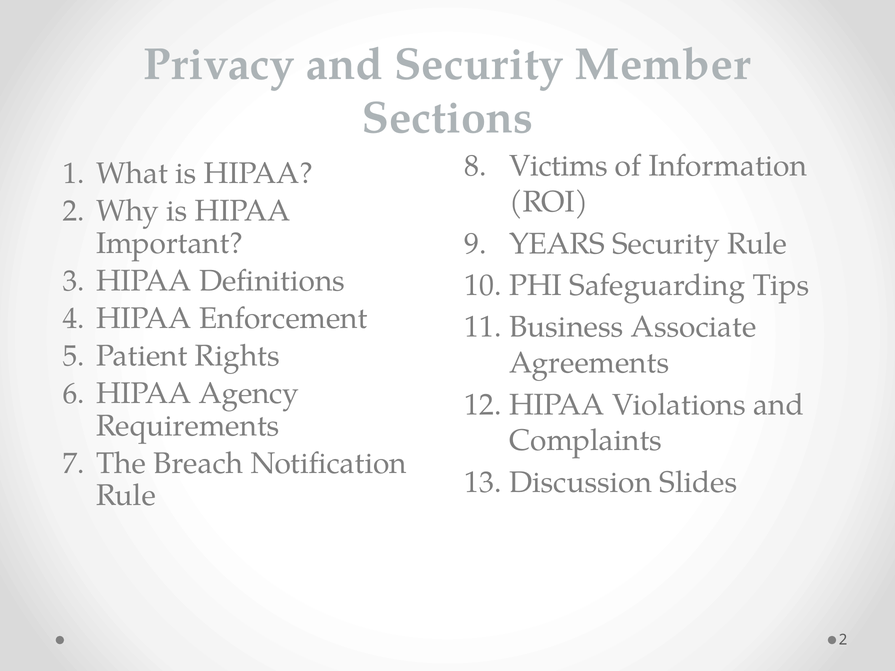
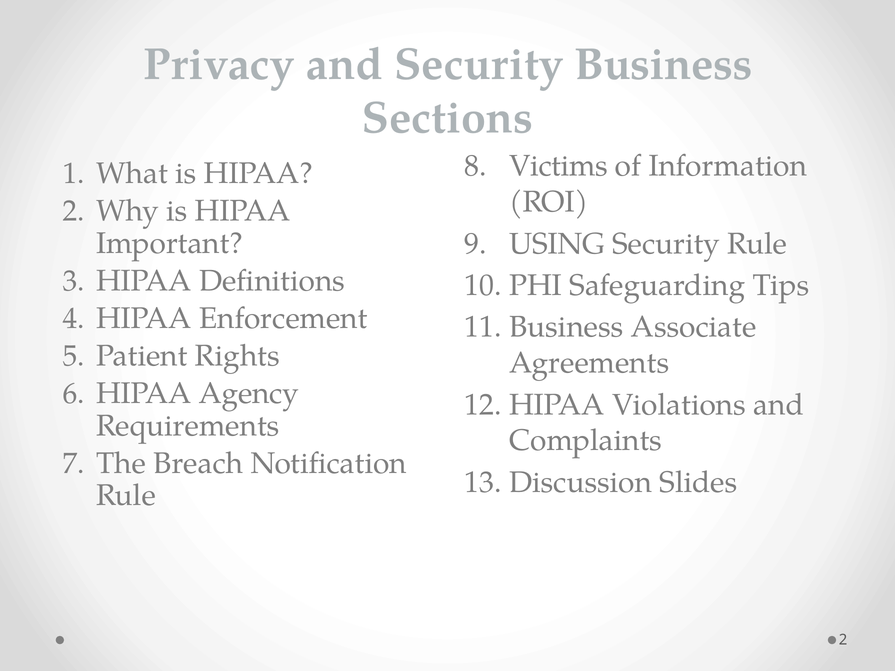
Member: Member -> Business (663, 64)
YEARS: YEARS -> USING (557, 244)
